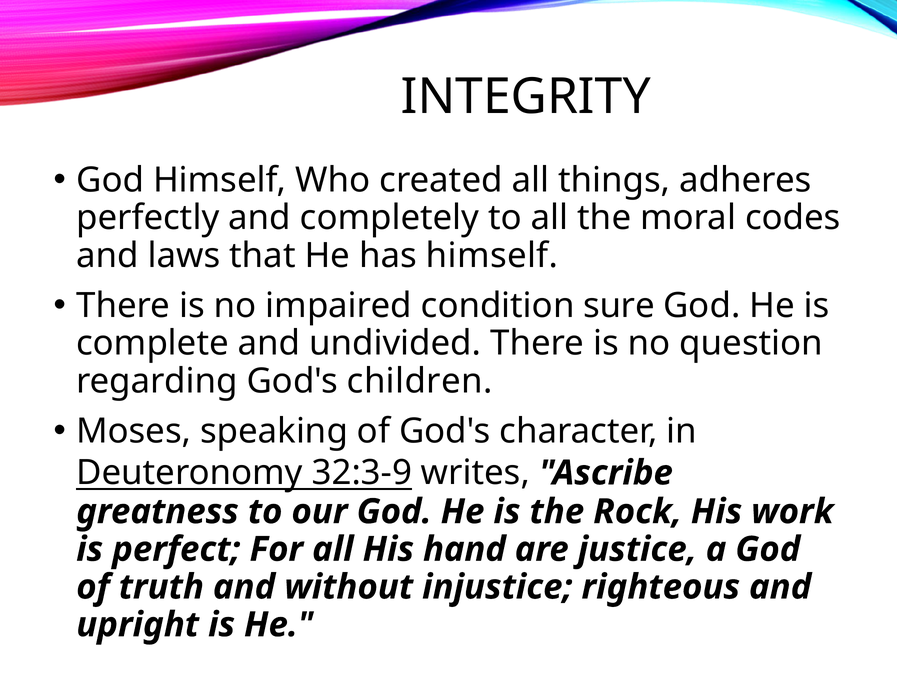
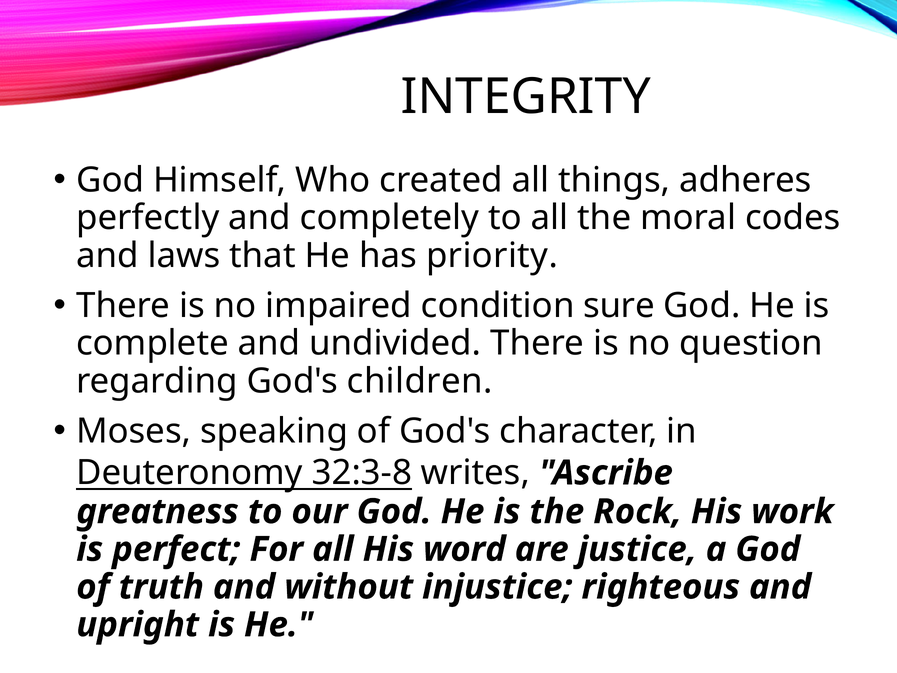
has himself: himself -> priority (492, 255)
32:3-9: 32:3-9 -> 32:3-8 (362, 473)
hand: hand -> word (464, 549)
